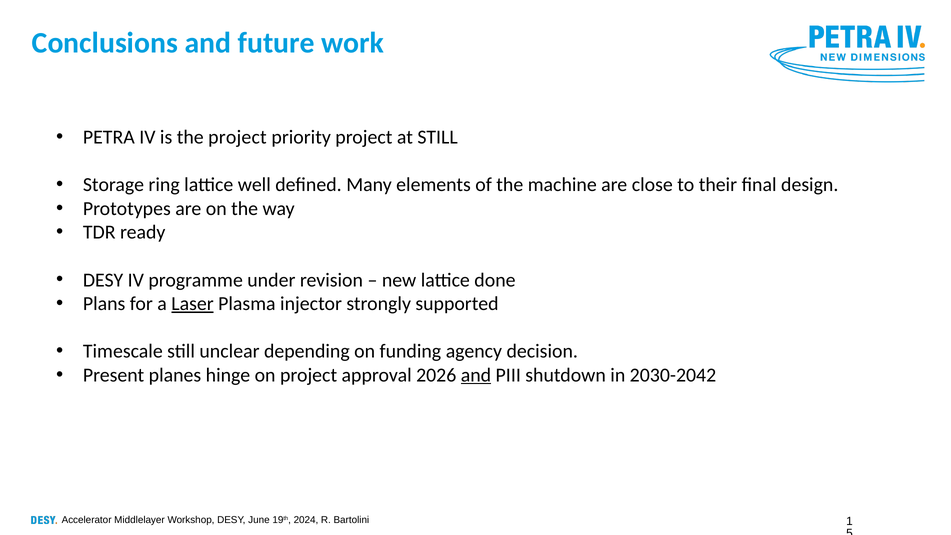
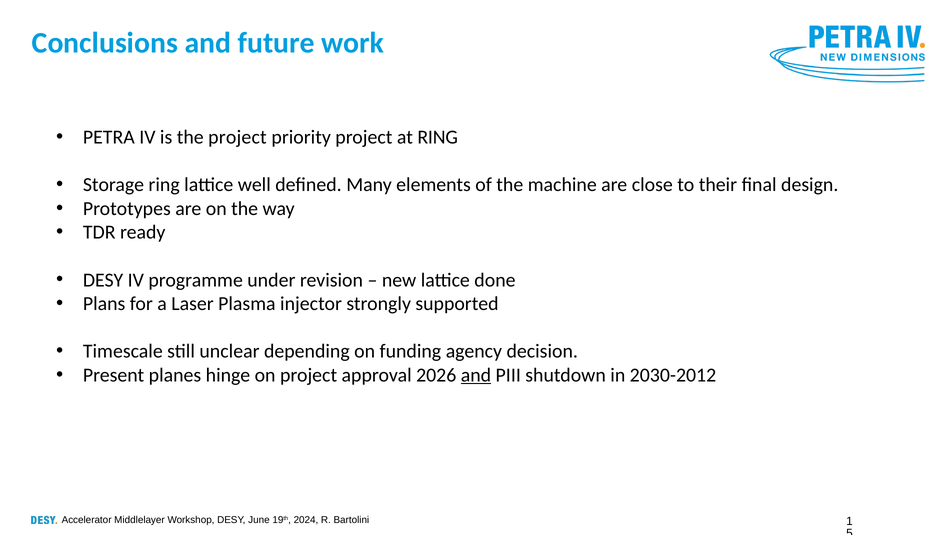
at STILL: STILL -> RING (438, 137)
Laser underline: present -> none (192, 304)
2030-2042: 2030-2042 -> 2030-2012 (673, 375)
